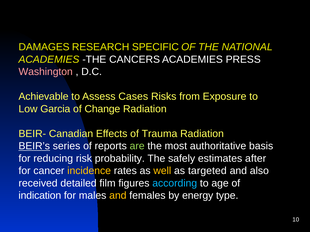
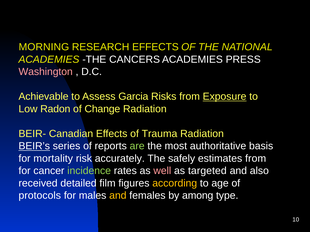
DAMAGES: DAMAGES -> MORNING (44, 47)
RESEARCH SPECIFIC: SPECIFIC -> EFFECTS (155, 47)
Cases: Cases -> Garcia (133, 97)
Exposure underline: none -> present (225, 97)
Garcia: Garcia -> Radon (55, 109)
reducing: reducing -> mortality (53, 159)
probability: probability -> accurately (120, 159)
estimates after: after -> from (256, 159)
incidence colour: yellow -> light green (89, 171)
well colour: yellow -> pink (162, 171)
according colour: light blue -> yellow (175, 184)
indication: indication -> protocols (40, 196)
energy: energy -> among (198, 196)
